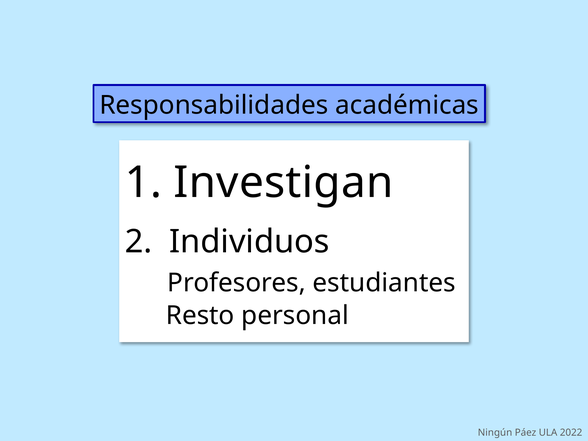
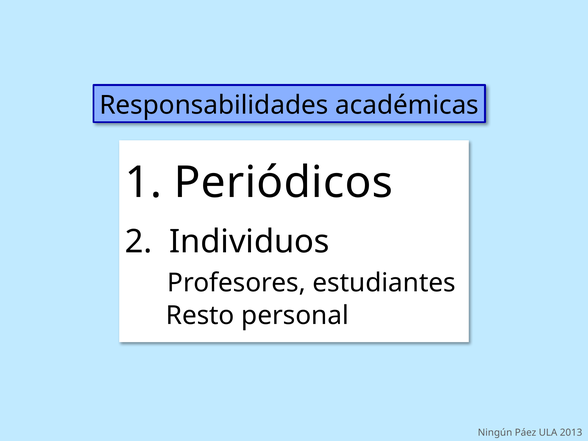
Investigan: Investigan -> Periódicos (283, 183)
2022: 2022 -> 2013 (571, 433)
